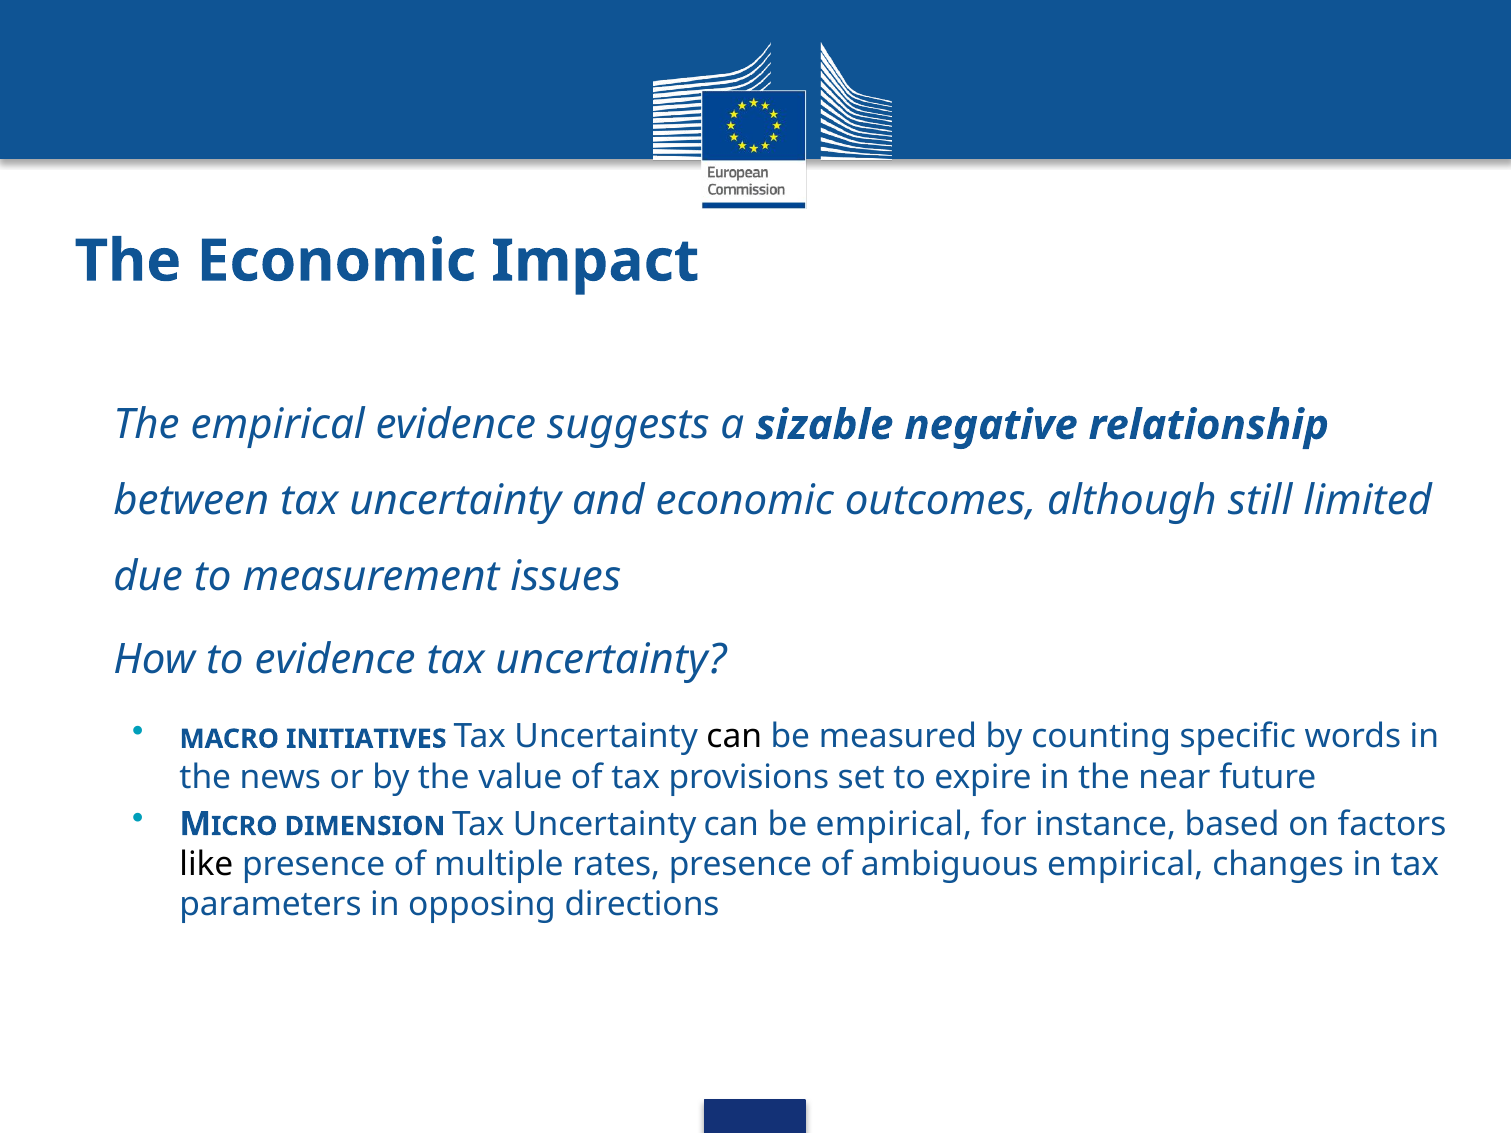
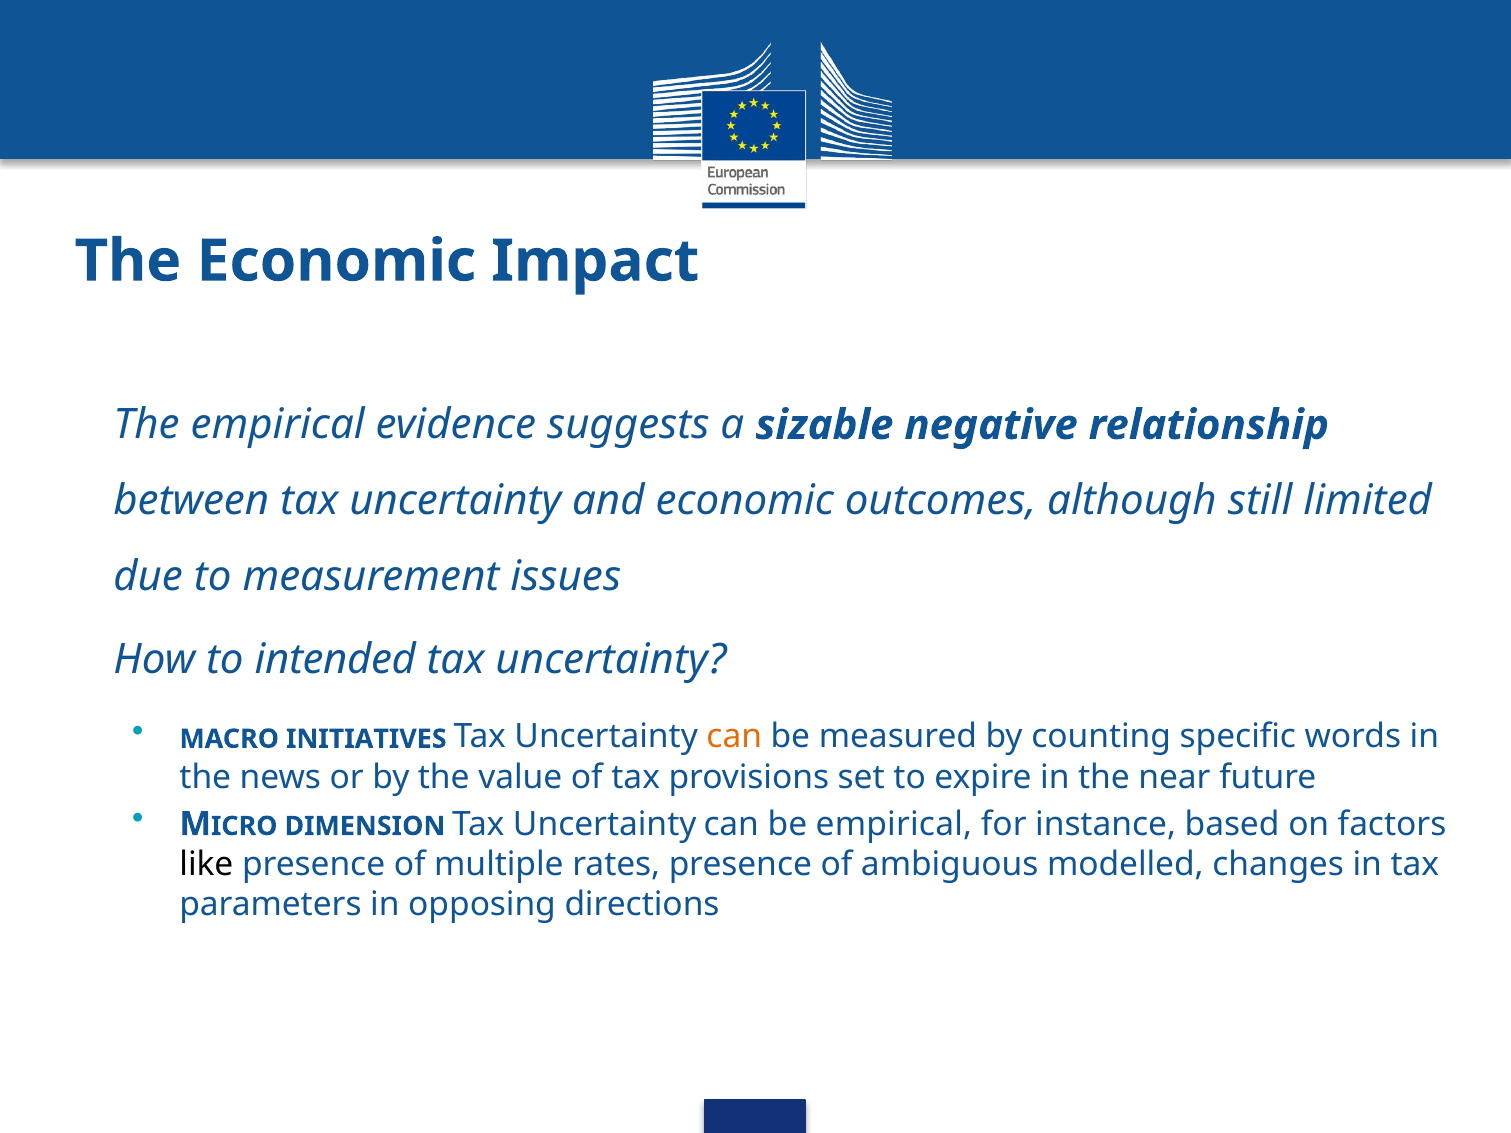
to evidence: evidence -> intended (335, 660)
can colour: black -> orange (734, 737)
ambiguous empirical: empirical -> modelled (1125, 864)
